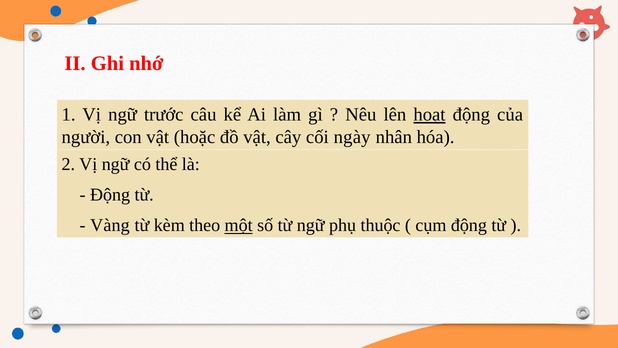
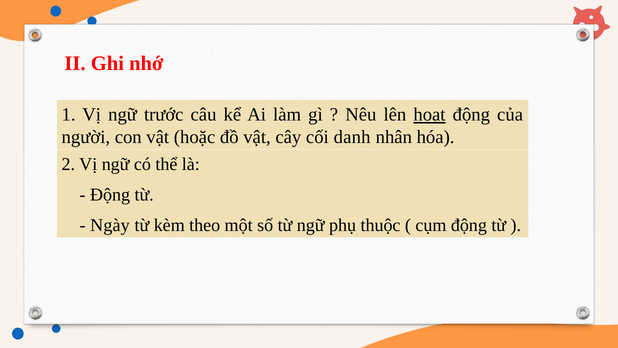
ngày: ngày -> danh (352, 137)
Vàng: Vàng -> Ngày (110, 225)
một underline: present -> none (239, 225)
